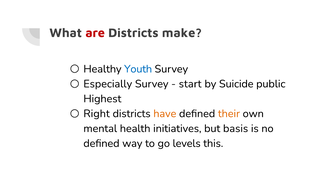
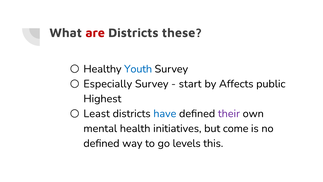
make: make -> these (182, 33)
Suicide: Suicide -> Affects (236, 84)
Right: Right -> Least (97, 113)
have colour: orange -> blue (165, 113)
their colour: orange -> purple (229, 113)
basis: basis -> come (236, 128)
